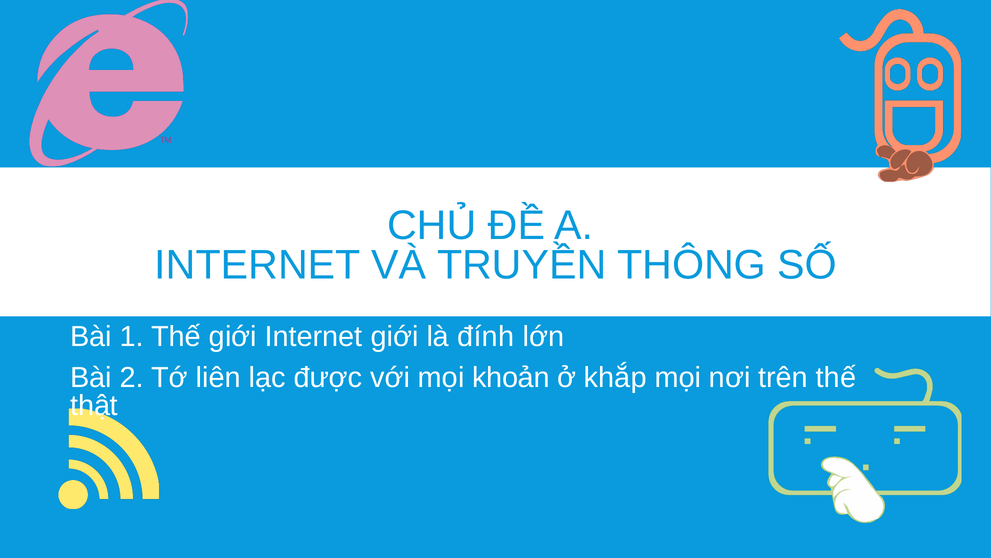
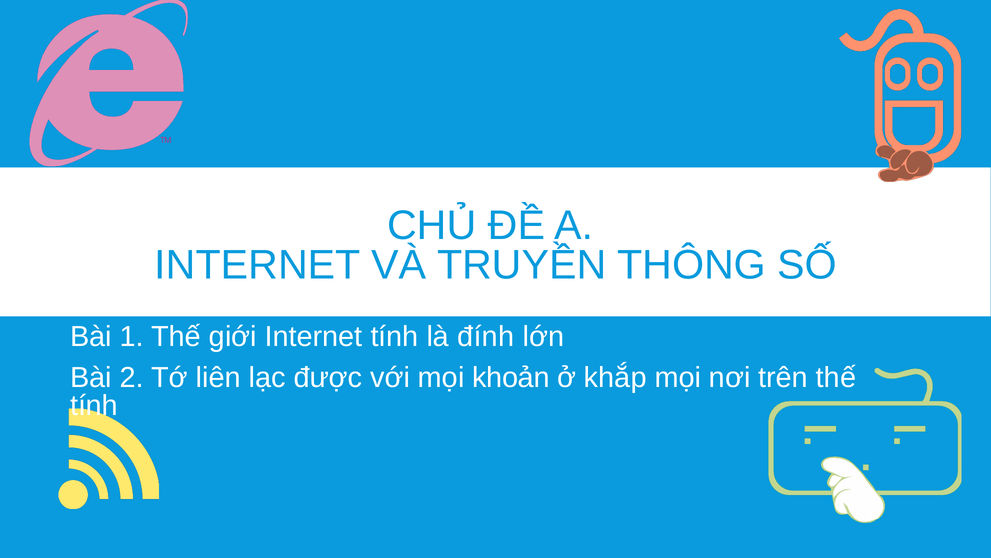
Internet giới: giới -> tính (395, 336)
thật: thật -> tính (94, 406)
